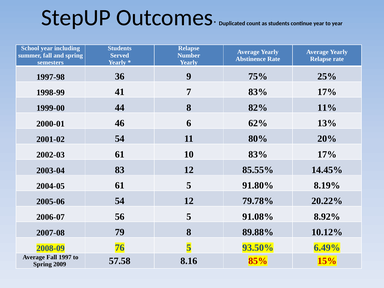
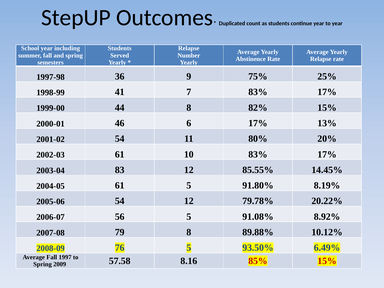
82% 11%: 11% -> 15% (327, 108)
6 62%: 62% -> 17% (258, 123)
